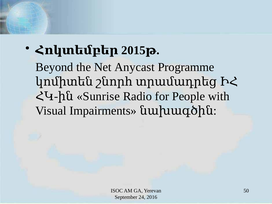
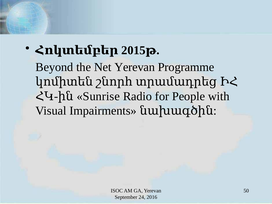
Net Anycast: Anycast -> Yerevan (135, 67)
